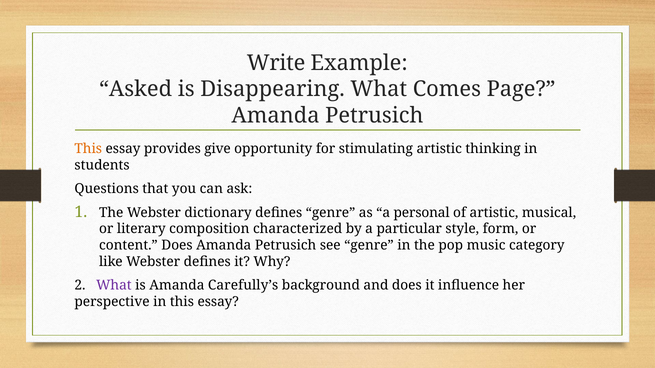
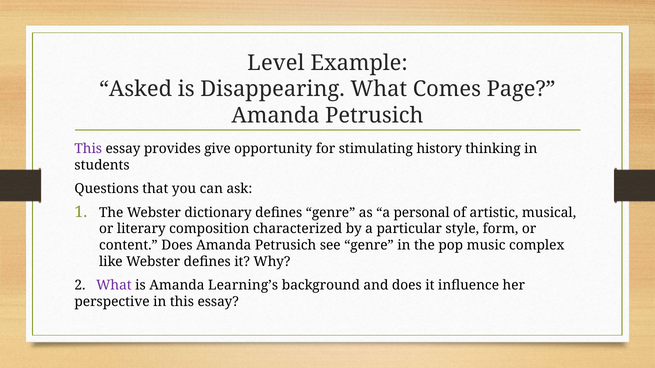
Write: Write -> Level (276, 63)
This colour: orange -> purple (88, 149)
stimulating artistic: artistic -> history (439, 149)
category: category -> complex (537, 246)
Carefully’s: Carefully’s -> Learning’s (243, 286)
